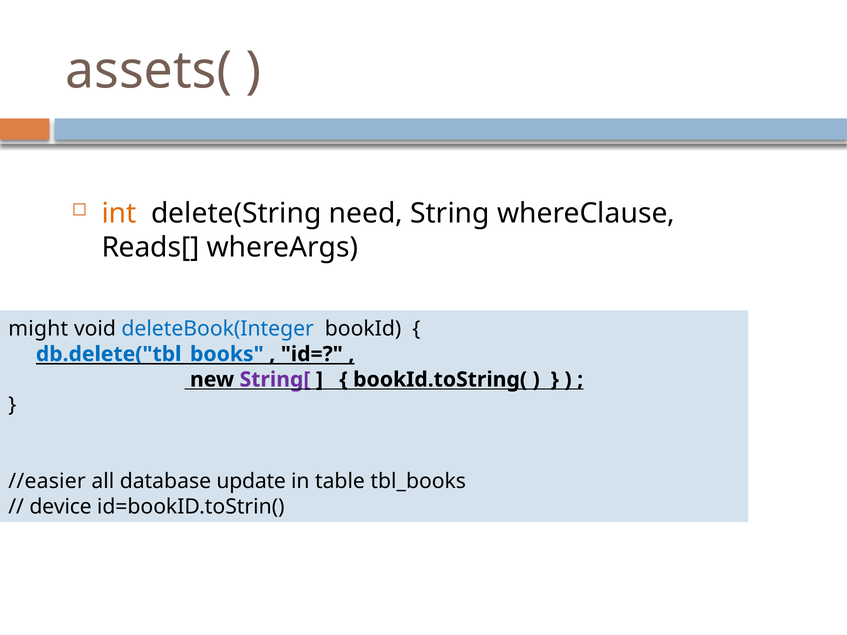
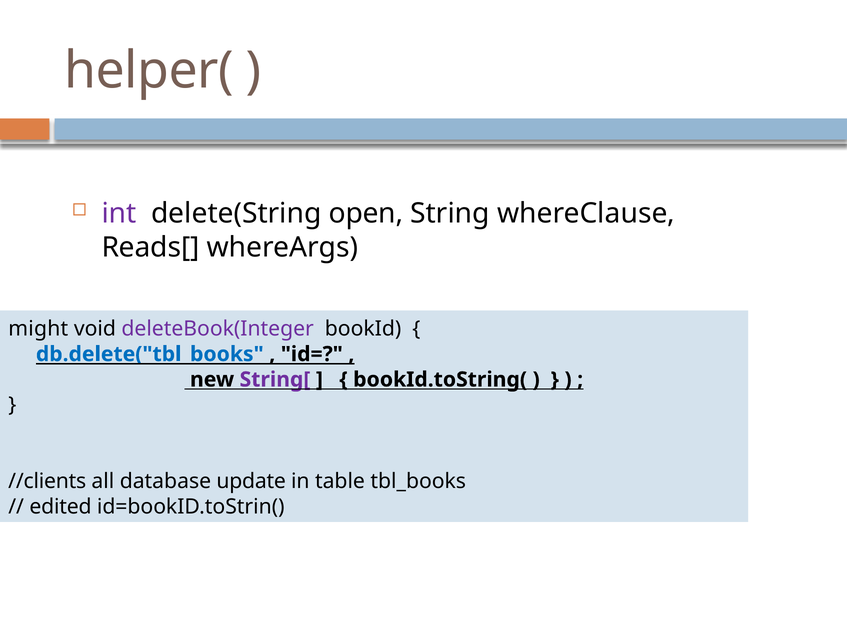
assets(: assets( -> helper( (149, 71)
int colour: orange -> purple (119, 214)
need: need -> open (366, 214)
deleteBook(Integer colour: blue -> purple (218, 329)
//easier: //easier -> //clients (47, 481)
device: device -> edited (61, 507)
